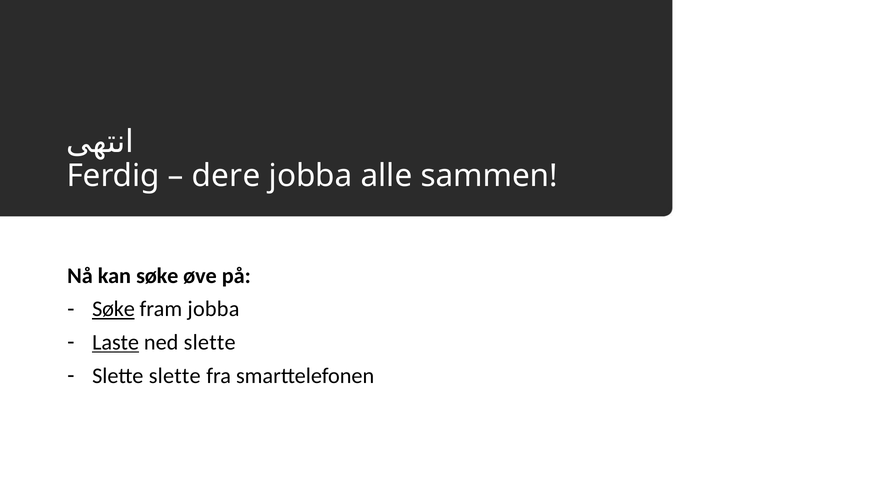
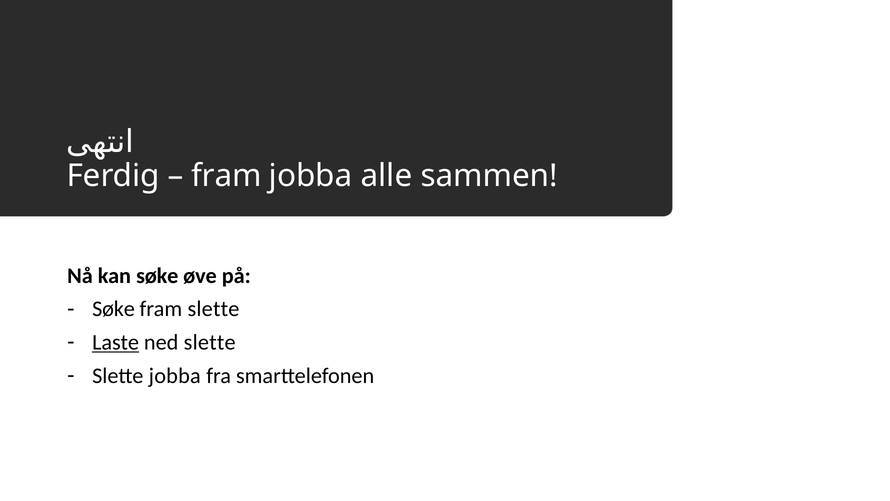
dere: dere -> fram (226, 176)
Søke underline: present -> none (114, 309)
fram jobba: jobba -> slette (213, 309)
Slette slette: slette -> jobba (175, 375)
